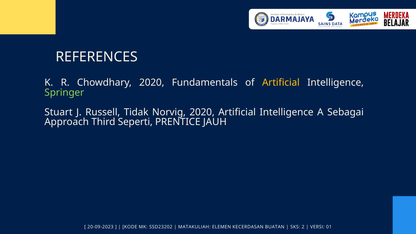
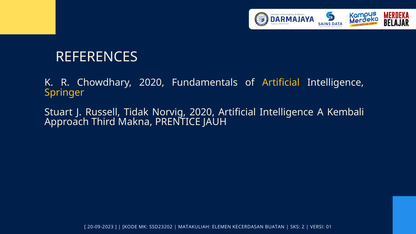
Springer colour: light green -> yellow (64, 92)
Sebagai: Sebagai -> Kembali (346, 112)
Seperti: Seperti -> Makna (135, 122)
